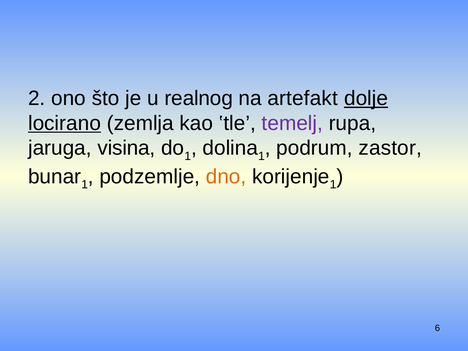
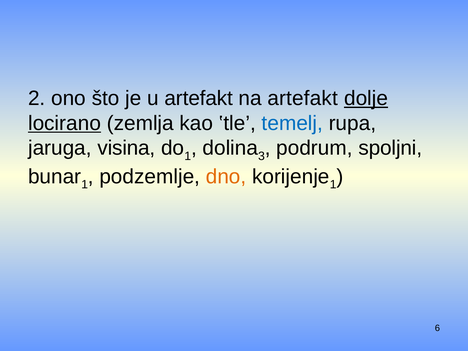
u realnog: realnog -> artefakt (199, 98)
temelj colour: purple -> blue (292, 123)
1: 1 -> 3 (261, 156)
zastor: zastor -> spoljni (390, 148)
